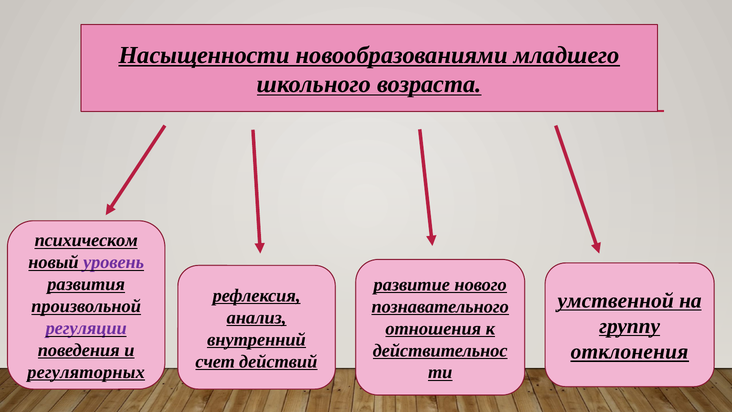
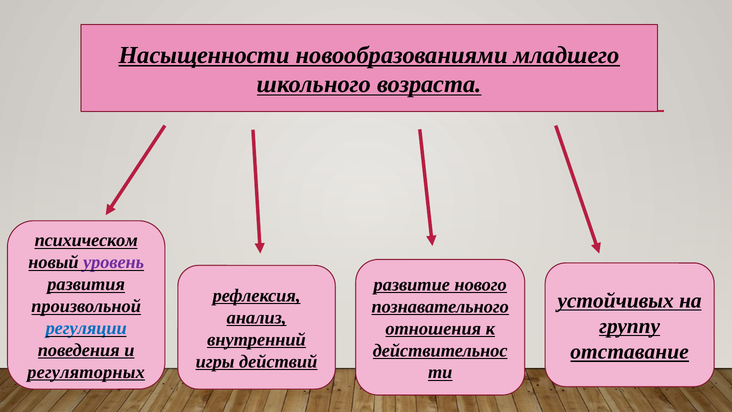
умственной: умственной -> устойчивых (616, 300)
регуляции colour: purple -> blue (86, 328)
отклонения: отклонения -> отставание (630, 352)
счет: счет -> игры (215, 361)
